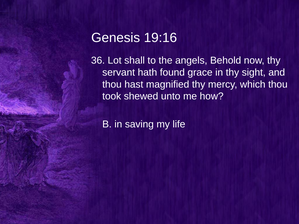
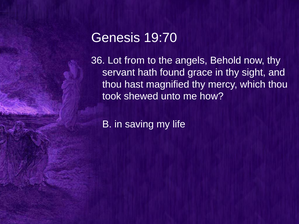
19:16: 19:16 -> 19:70 (160, 38)
shall: shall -> from (134, 61)
